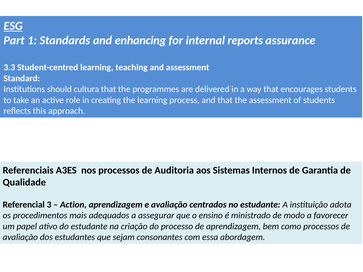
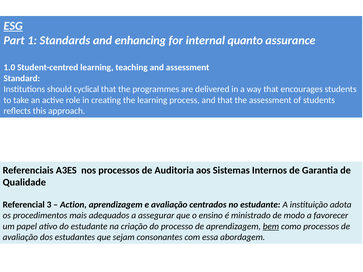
reports: reports -> quanto (245, 40)
3.3: 3.3 -> 1.0 (9, 67)
cultura: cultura -> cyclical (86, 89)
bem underline: none -> present (271, 227)
